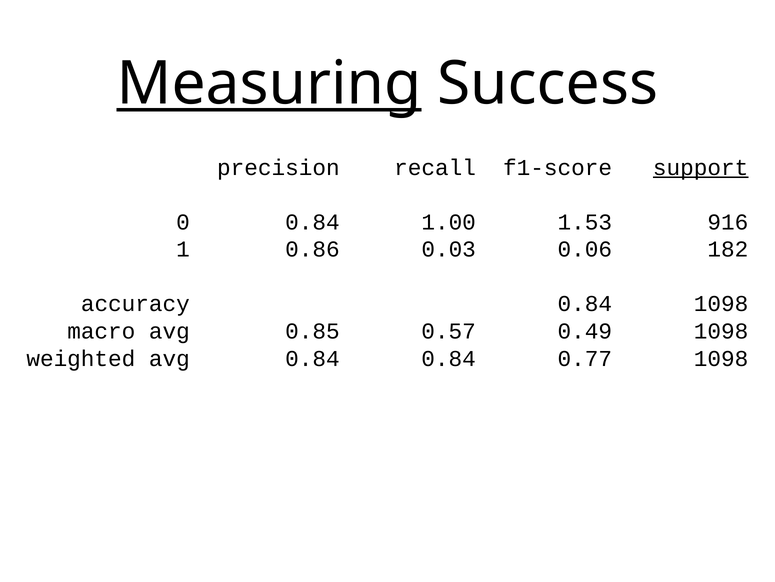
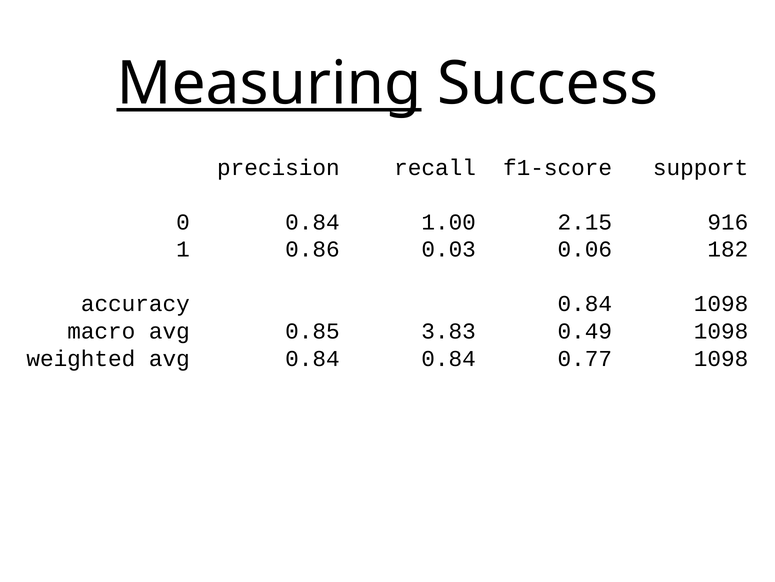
support underline: present -> none (701, 167)
1.53: 1.53 -> 2.15 (585, 222)
0.57: 0.57 -> 3.83 (449, 331)
